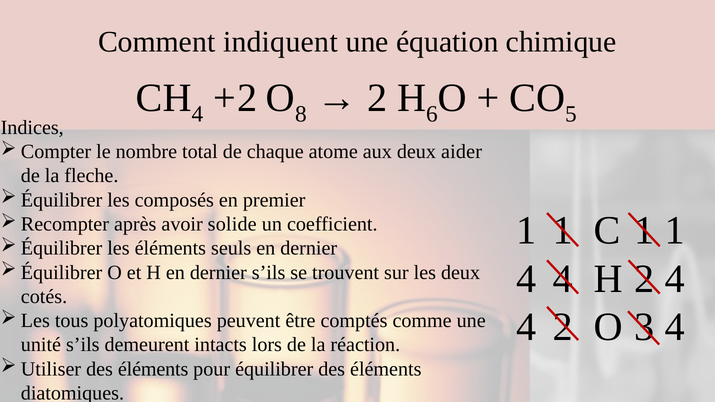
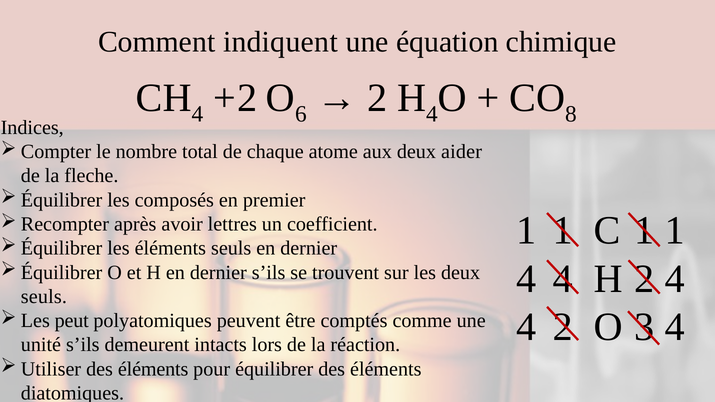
8: 8 -> 6 (301, 114)
H 6: 6 -> 4 (432, 114)
5: 5 -> 8 (571, 114)
solide: solide -> lettres (232, 224)
cotés: cotés -> seuls (44, 297)
tous: tous -> peut (72, 321)
